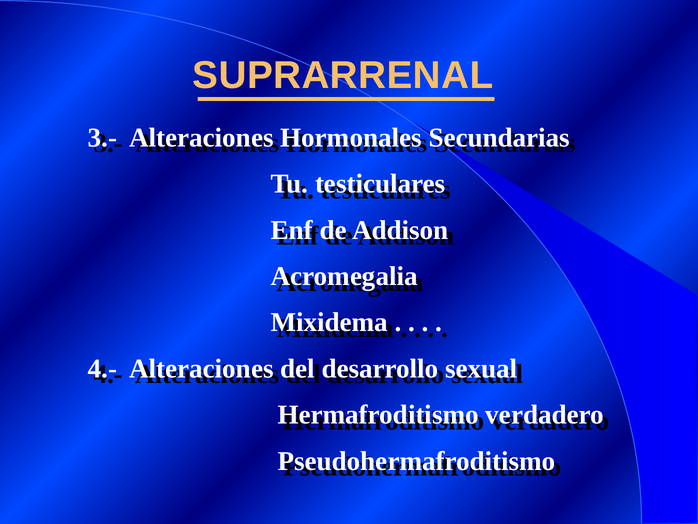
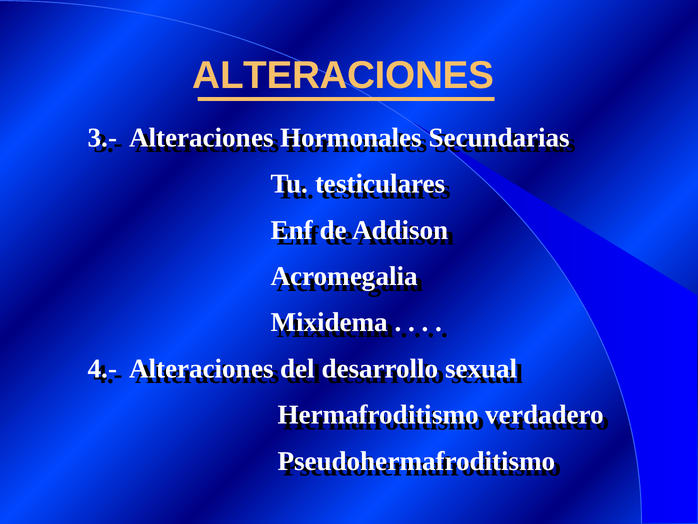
SUPRARRENAL: SUPRARRENAL -> ALTERACIONES (343, 75)
